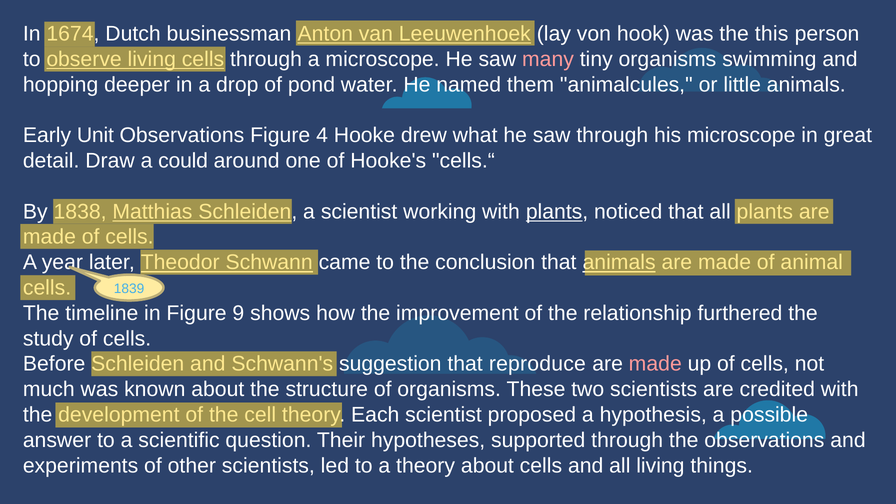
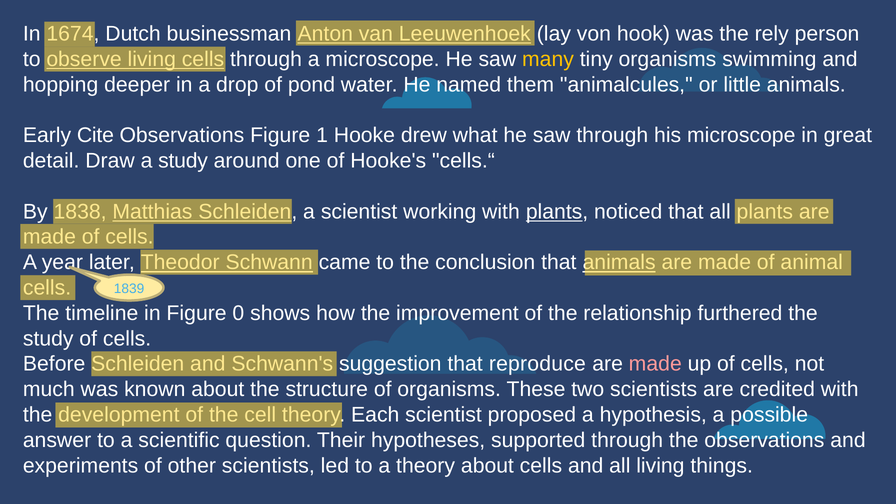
this: this -> rely (772, 34)
many colour: pink -> yellow (548, 59)
Unit: Unit -> Cite (95, 135)
4: 4 -> 1 (322, 135)
a could: could -> study (183, 161)
9: 9 -> 0 (238, 313)
